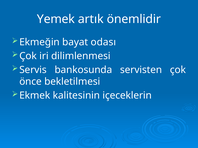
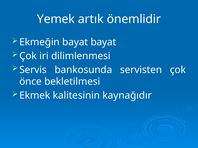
bayat odası: odası -> bayat (103, 42)
içeceklerin: içeceklerin -> kaynağıdır (127, 96)
